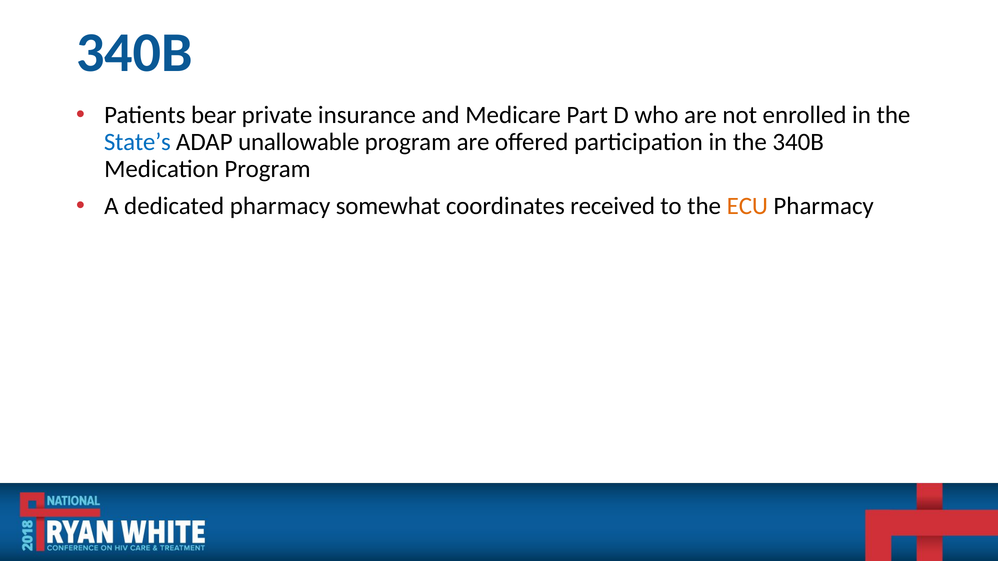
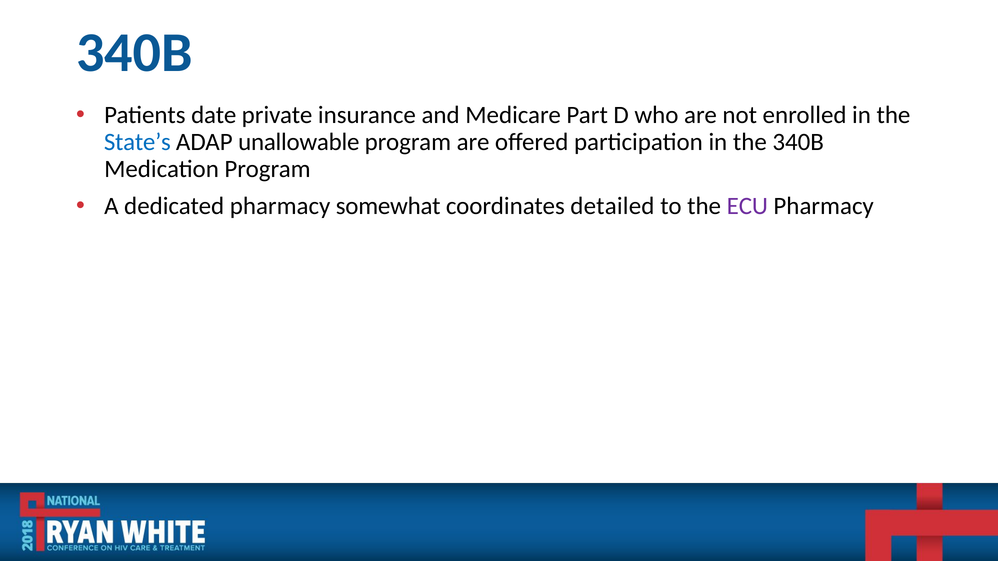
bear: bear -> date (214, 115)
received: received -> detailed (612, 206)
ECU colour: orange -> purple (747, 206)
